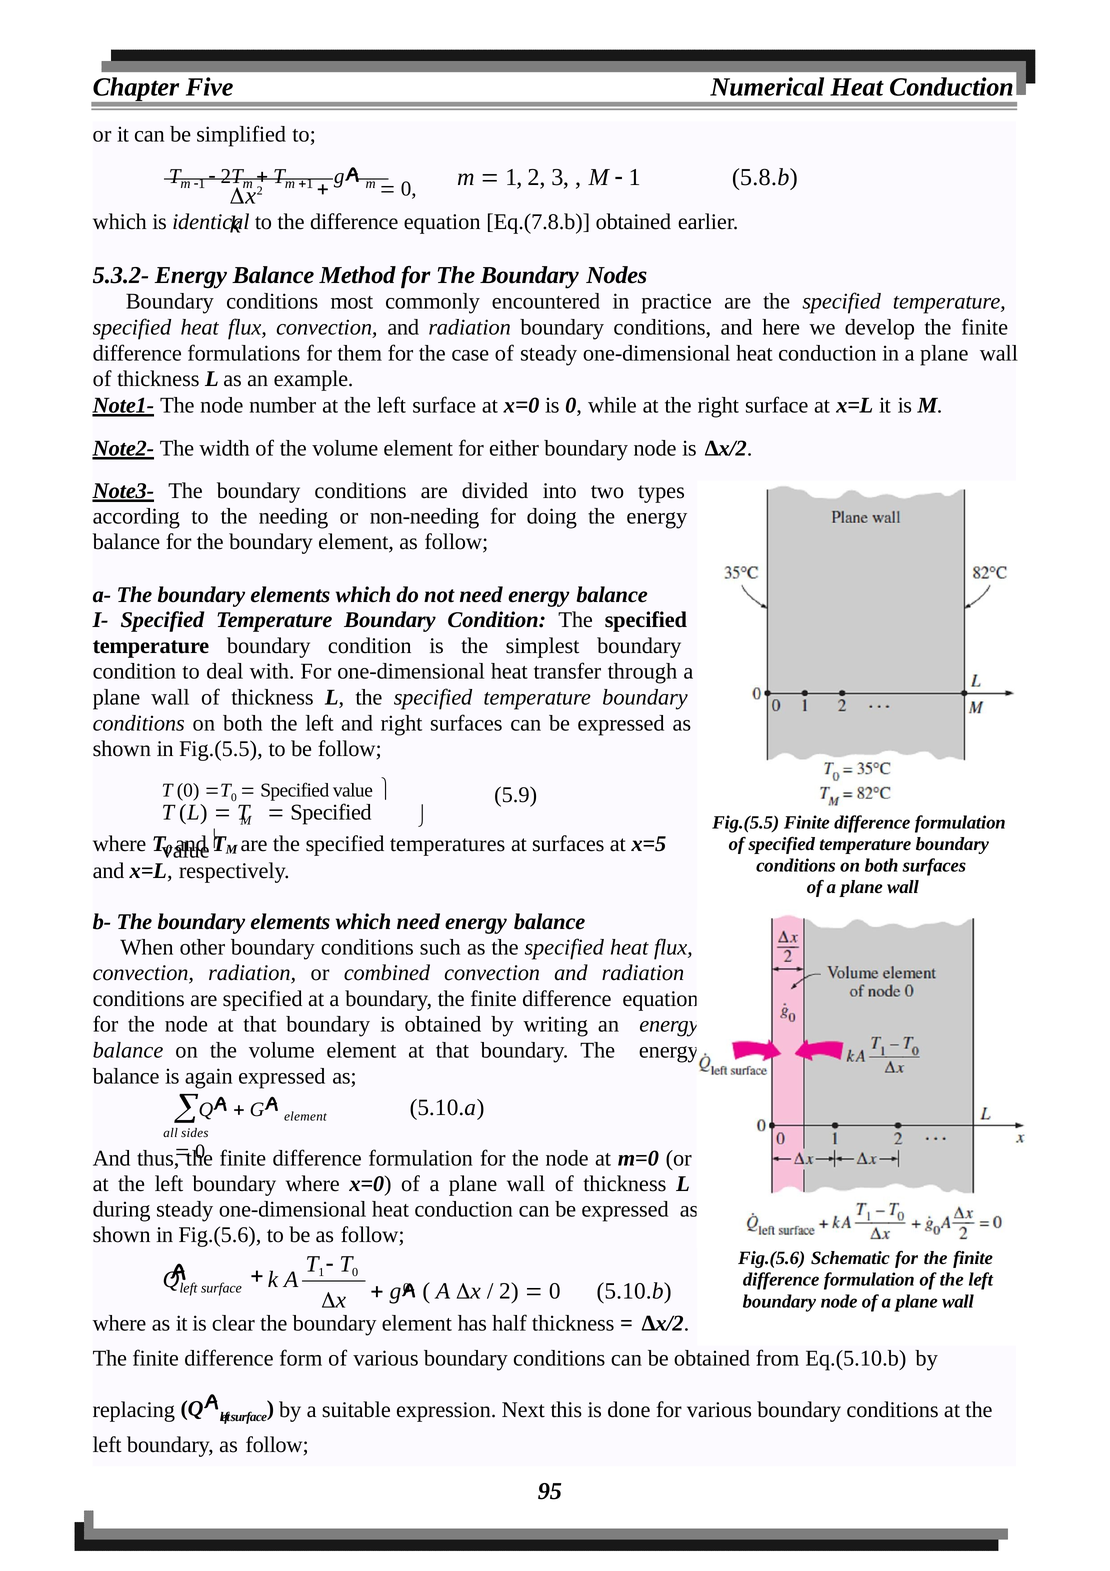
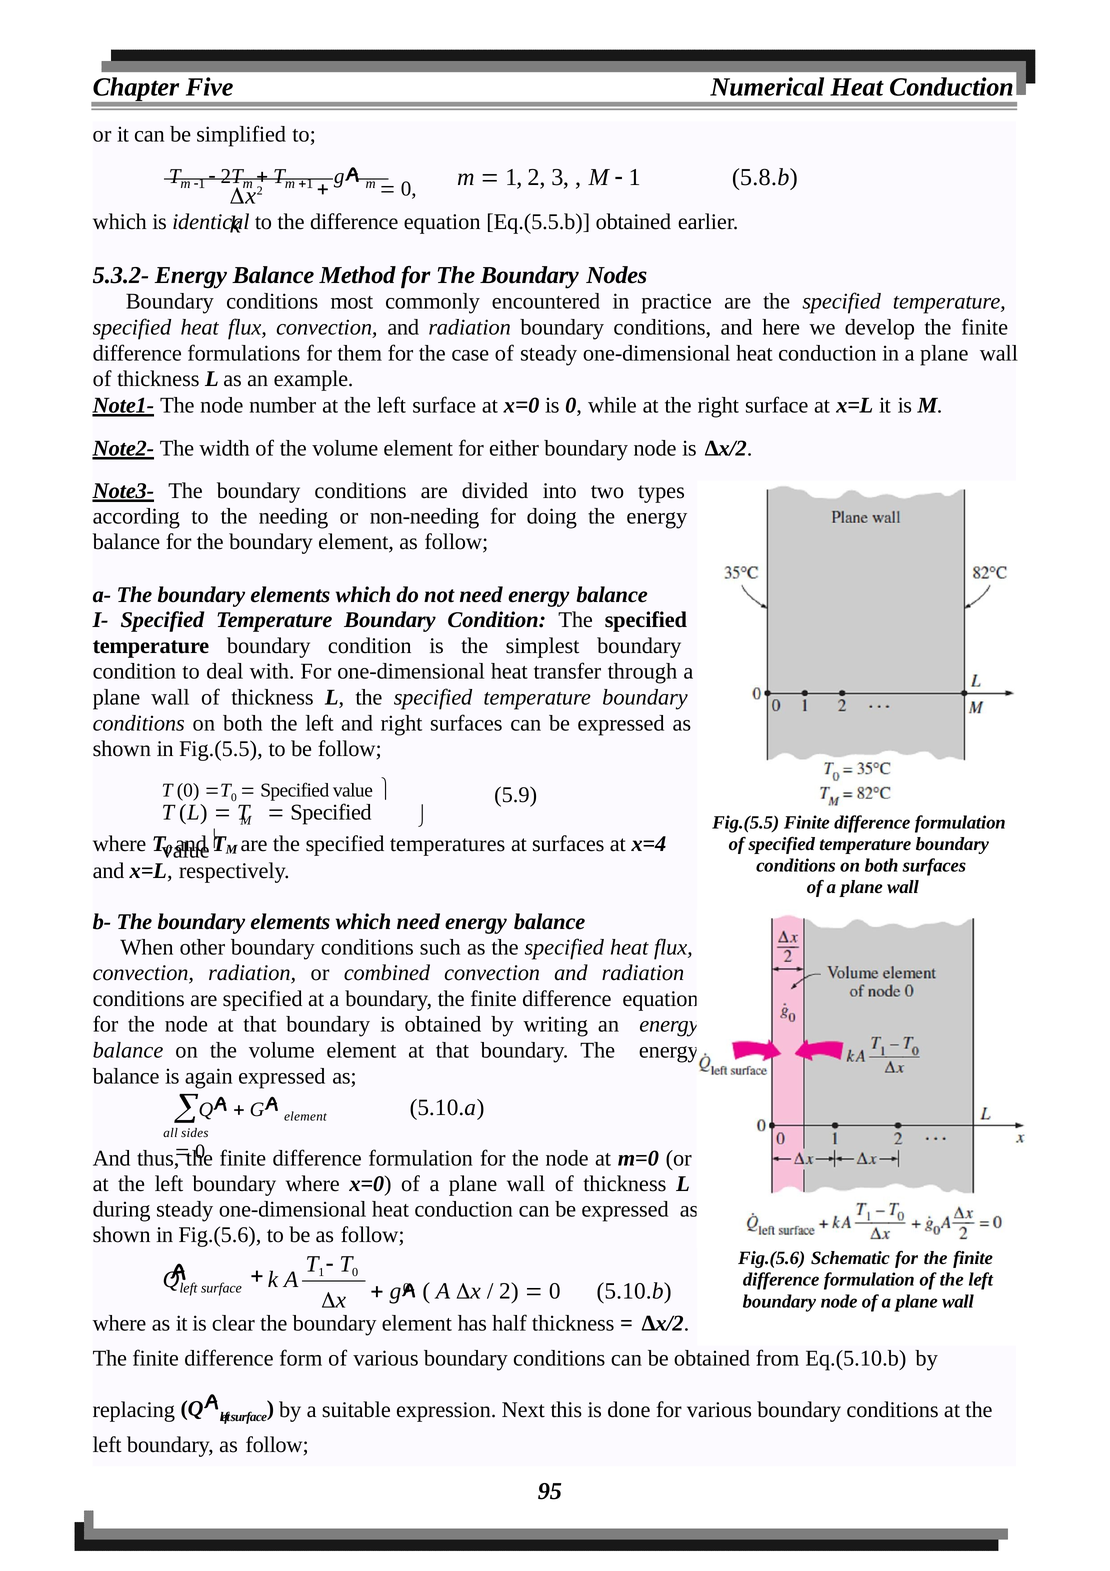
Eq.(7.8.b: Eq.(7.8.b -> Eq.(5.5.b (538, 222)
x=5: x=5 -> x=4 (649, 844)
